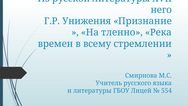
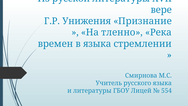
него: него -> вере (161, 10)
в всему: всему -> языка (97, 44)
